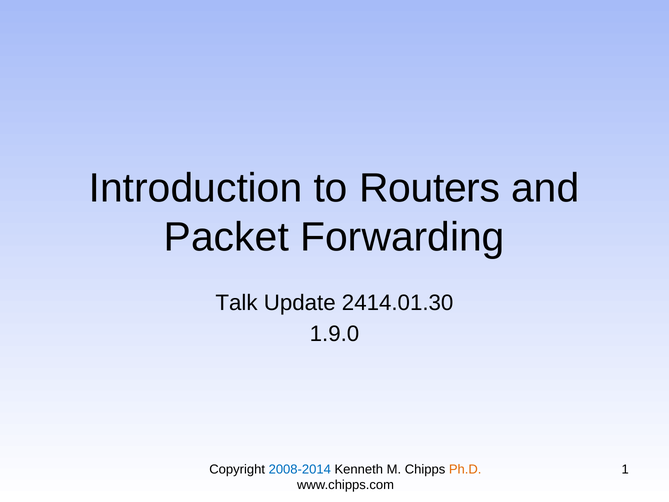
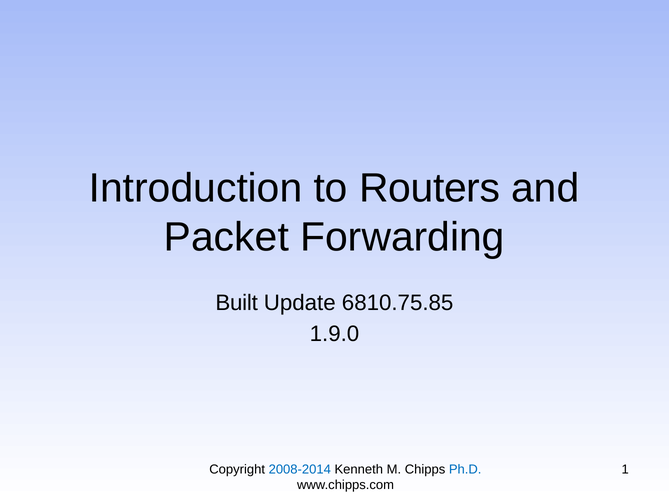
Talk: Talk -> Built (237, 303)
2414.01.30: 2414.01.30 -> 6810.75.85 (398, 303)
Ph.D colour: orange -> blue (465, 469)
